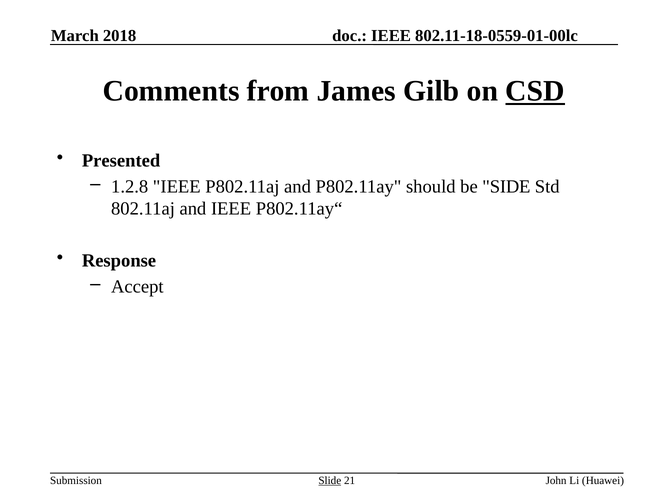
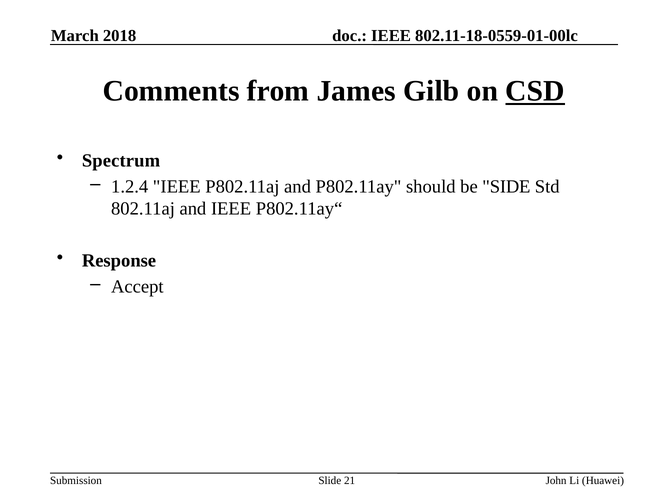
Presented: Presented -> Spectrum (121, 161)
1.2.8: 1.2.8 -> 1.2.4 (130, 187)
Slide underline: present -> none (330, 480)
